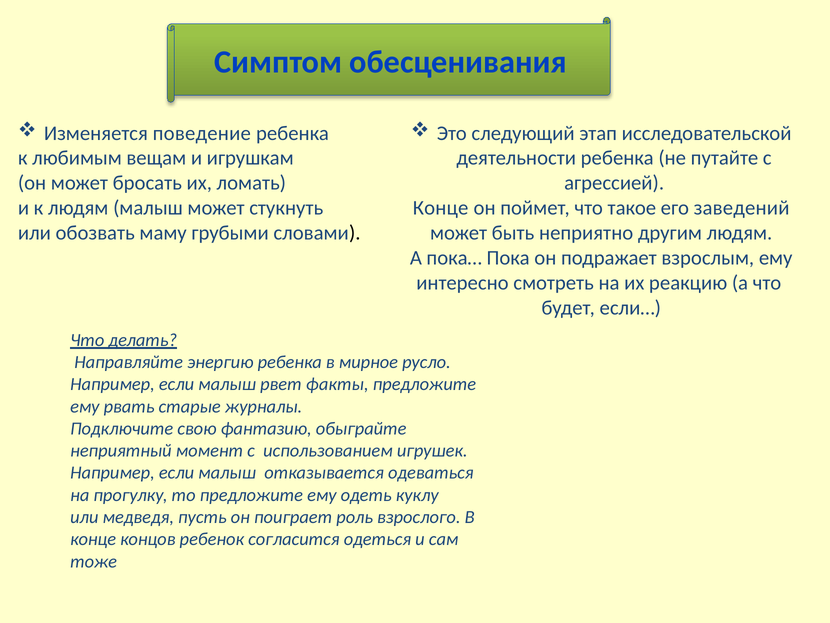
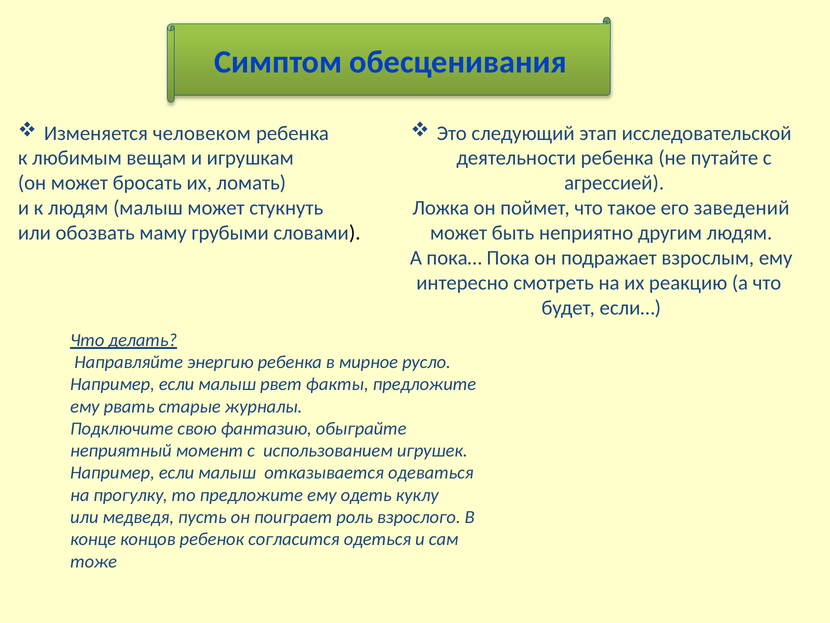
поведение: поведение -> человеком (202, 133)
Конце: Конце -> Ложка (441, 208)
